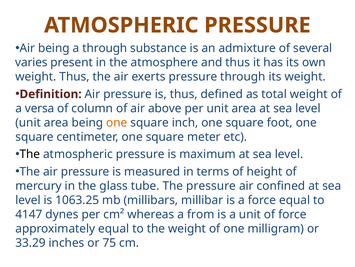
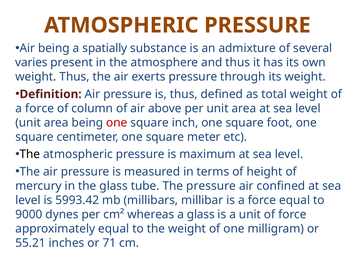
a through: through -> spatially (105, 48)
versa: versa -> force (40, 108)
one colour: orange -> red (117, 122)
1063.25: 1063.25 -> 5993.42 (77, 200)
4147: 4147 -> 9000 (29, 214)
a from: from -> glass (201, 214)
33.29: 33.29 -> 55.21 (30, 242)
75: 75 -> 71 (109, 242)
